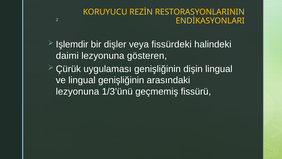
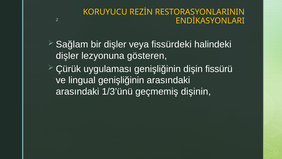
Işlemdir: Işlemdir -> Sağlam (72, 44)
daimi: daimi -> dişler (67, 56)
dişin lingual: lingual -> fissürü (219, 69)
lezyonuna: lezyonuna -> arasındaki (78, 91)
fissürü: fissürü -> dişinin (196, 91)
